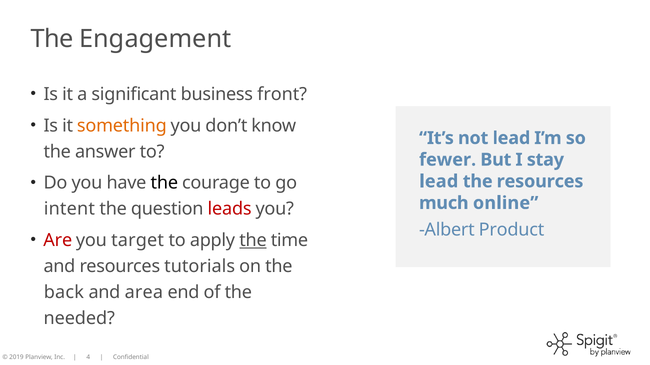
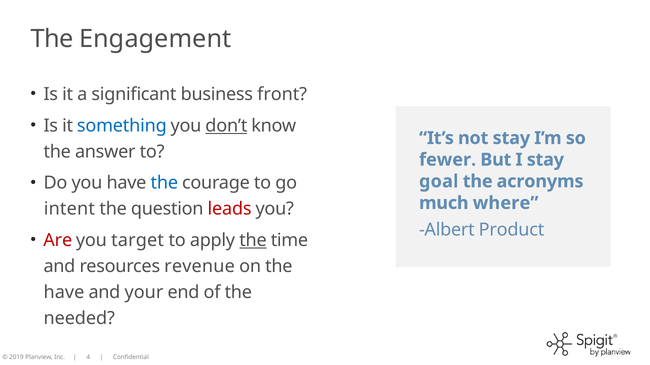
something colour: orange -> blue (122, 126)
don’t underline: none -> present (226, 126)
not lead: lead -> stay (511, 138)
the colour: black -> blue (164, 183)
lead: lead -> goal (439, 182)
the resources: resources -> acronyms (540, 182)
online: online -> where (506, 203)
tutorials: tutorials -> revenue (200, 267)
back: back -> have (64, 293)
area: area -> your (144, 293)
